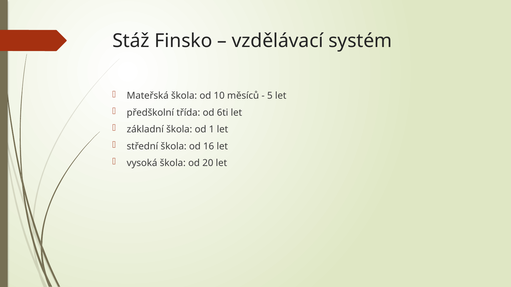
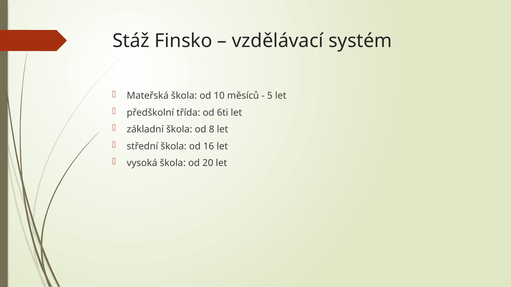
1: 1 -> 8 (212, 130)
